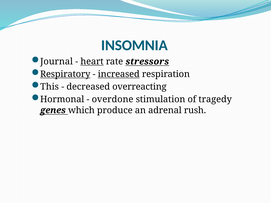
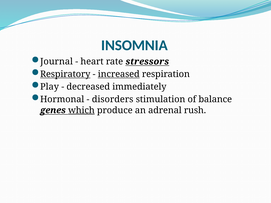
heart underline: present -> none (92, 62)
This: This -> Play (50, 87)
overreacting: overreacting -> immediately (139, 87)
overdone: overdone -> disorders (113, 100)
tragedy: tragedy -> balance (215, 100)
which underline: none -> present (81, 110)
